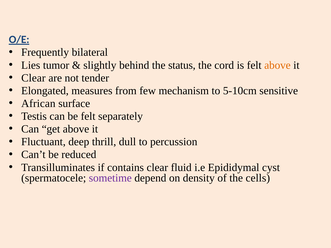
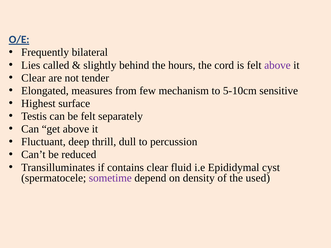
tumor: tumor -> called (56, 65)
status: status -> hours (182, 65)
above colour: orange -> purple (277, 65)
African: African -> Highest (38, 104)
cells: cells -> used (258, 178)
